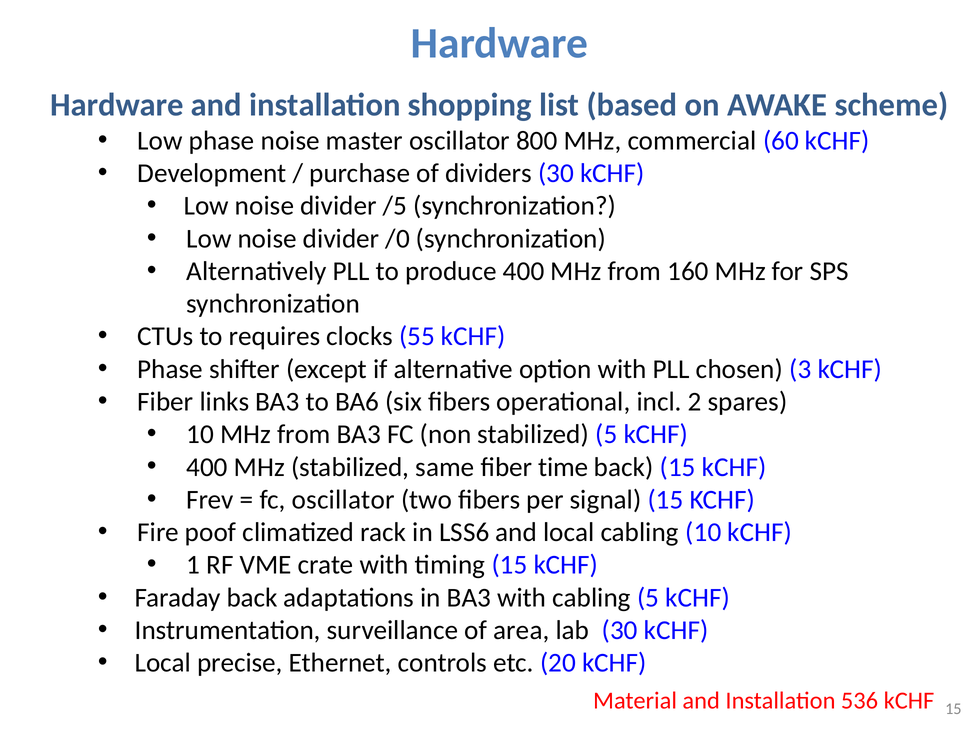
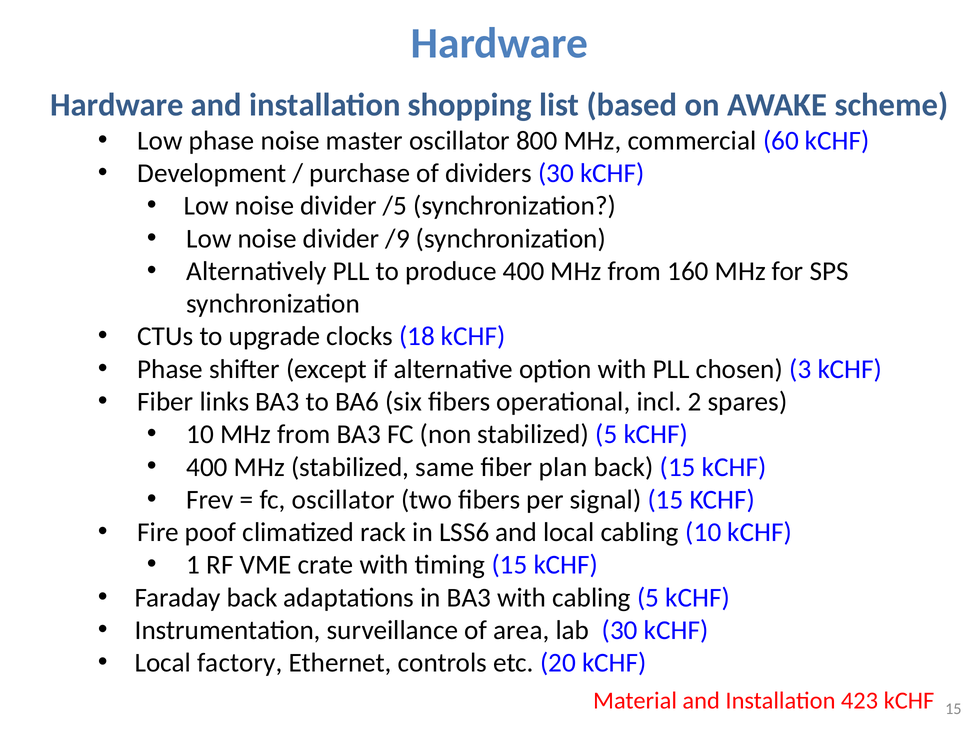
/0: /0 -> /9 (398, 239)
requires: requires -> upgrade (275, 337)
55: 55 -> 18 (417, 337)
time: time -> plan (563, 467)
precise: precise -> factory (240, 663)
536: 536 -> 423 (860, 701)
